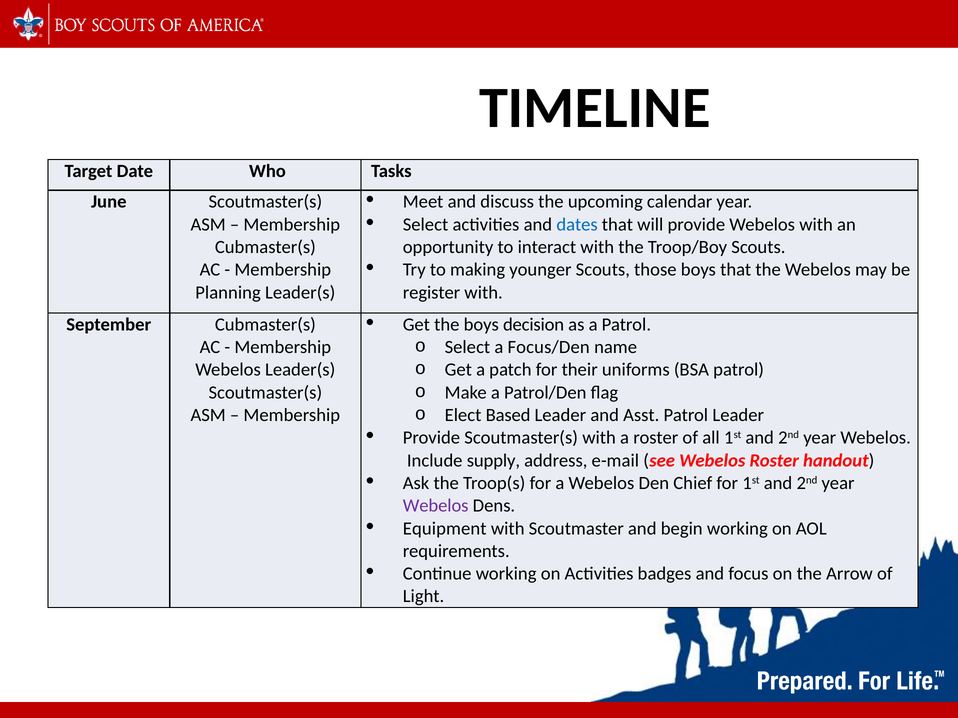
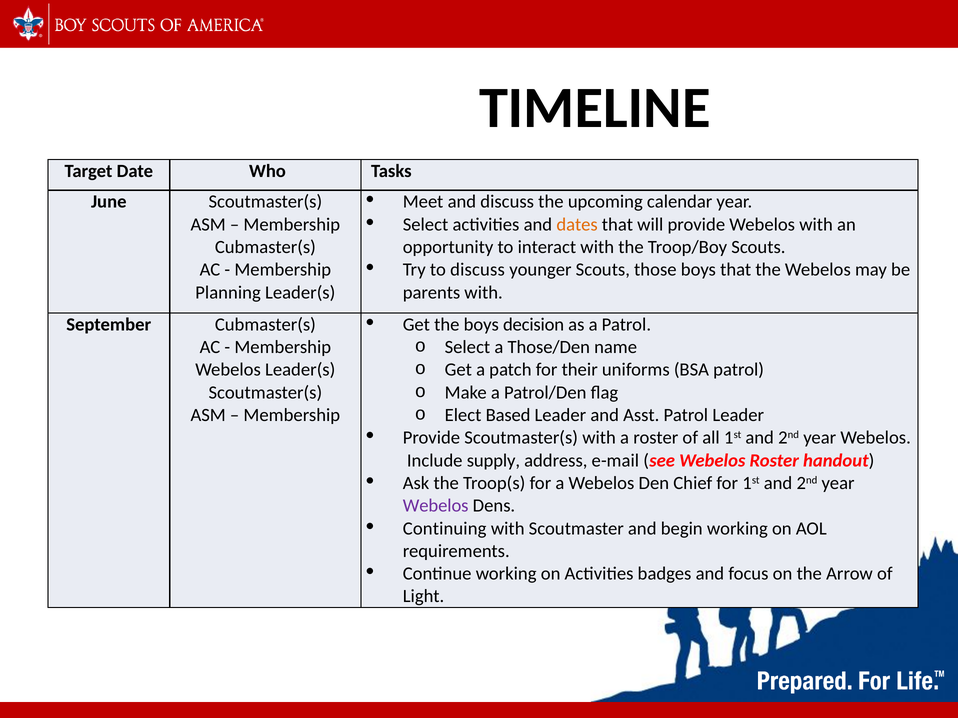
dates colour: blue -> orange (577, 225)
to making: making -> discuss (478, 270)
register: register -> parents (432, 293)
Focus/Den: Focus/Den -> Those/Den (549, 347)
Equipment: Equipment -> Continuing (445, 529)
